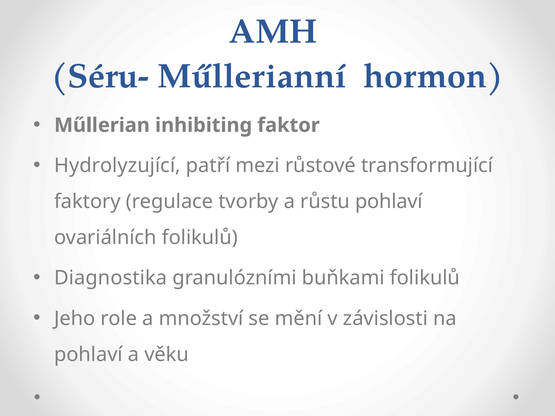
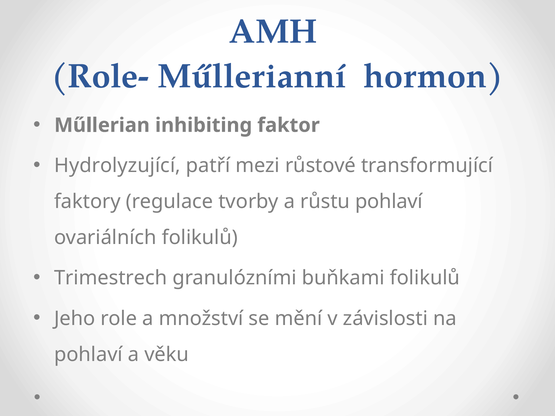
Séru-: Séru- -> Role- (100, 76)
Diagnostika: Diagnostika -> Trimestrech (111, 278)
